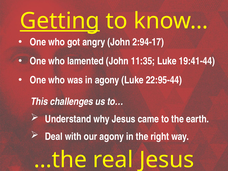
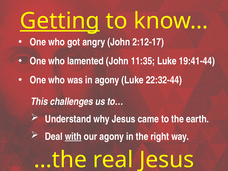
2:94-17: 2:94-17 -> 2:12-17 (148, 42)
22:95-44: 22:95-44 -> 22:32-44 (164, 80)
with underline: none -> present (73, 137)
